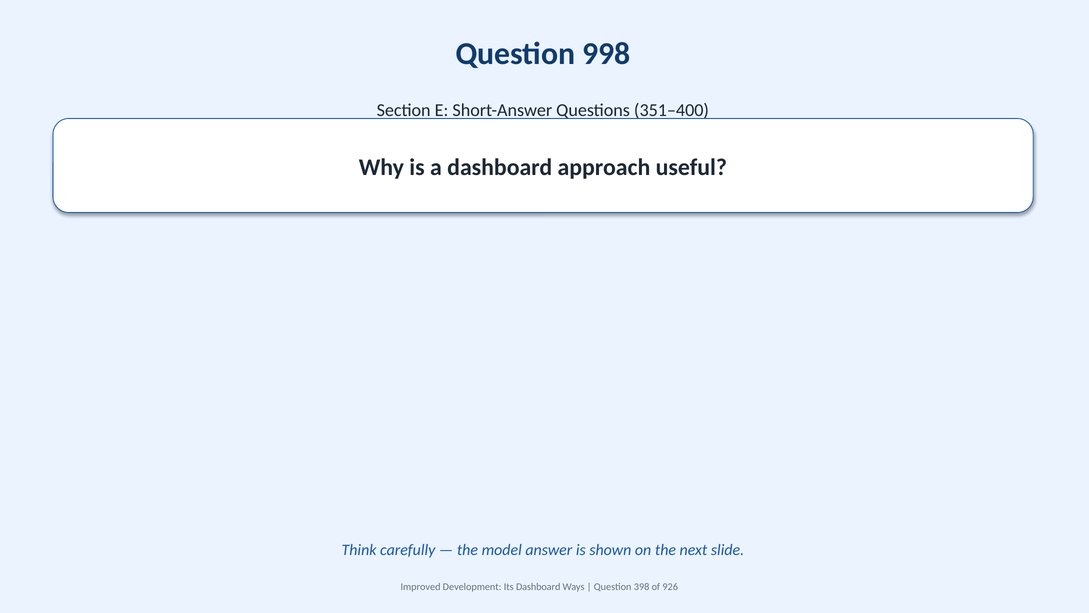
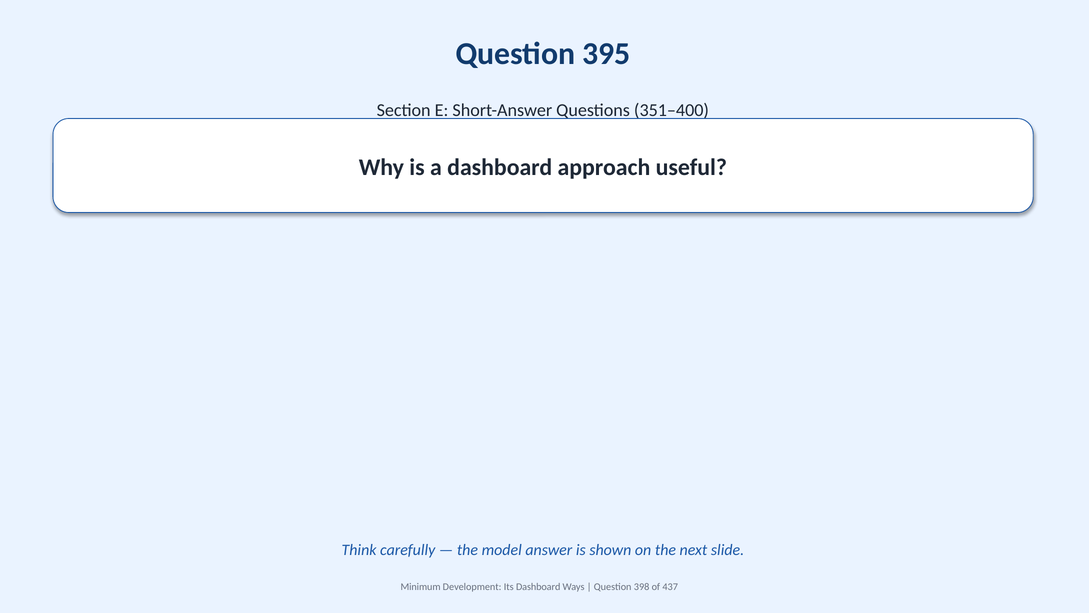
998: 998 -> 395 (606, 54)
Improved: Improved -> Minimum (421, 587)
926: 926 -> 437 (670, 587)
